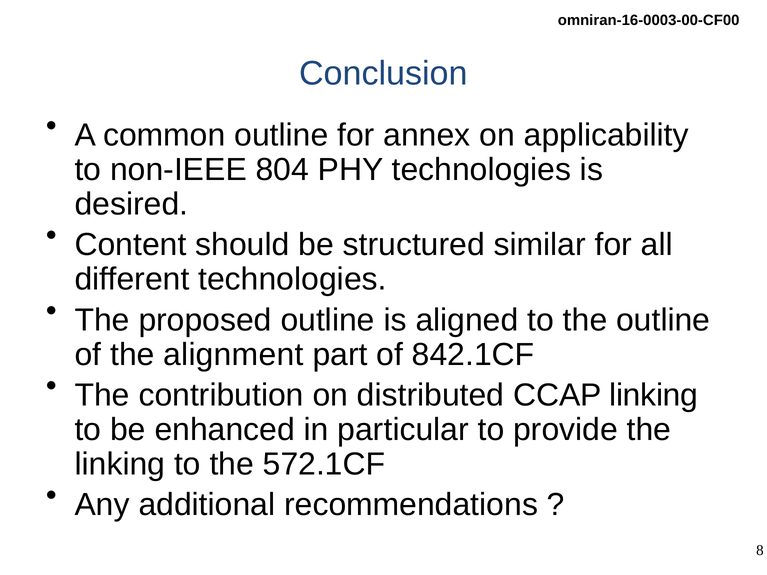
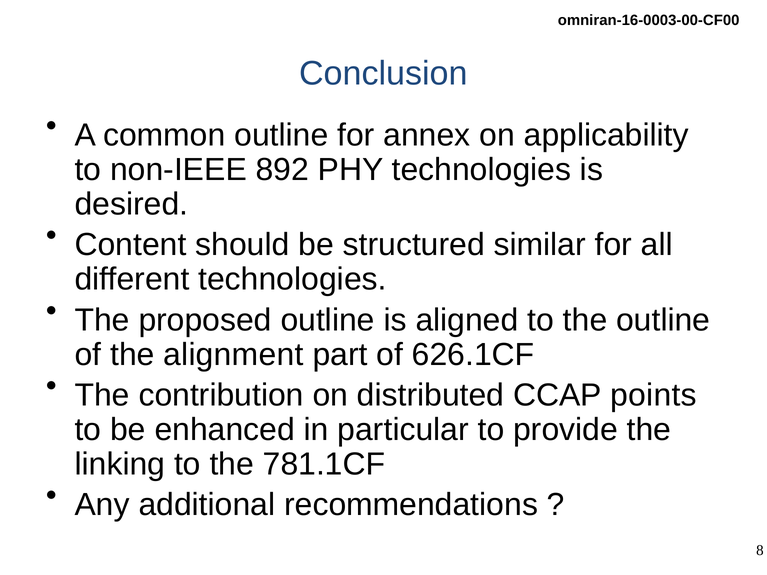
804: 804 -> 892 (282, 170)
842.1CF: 842.1CF -> 626.1CF (473, 355)
CCAP linking: linking -> points (653, 395)
572.1CF: 572.1CF -> 781.1CF (324, 464)
